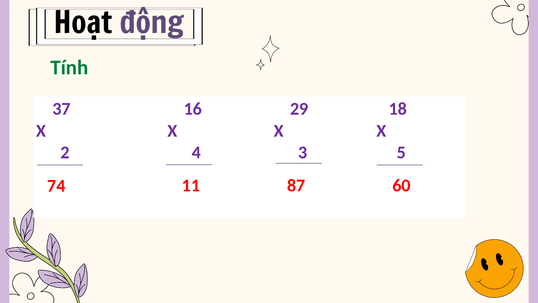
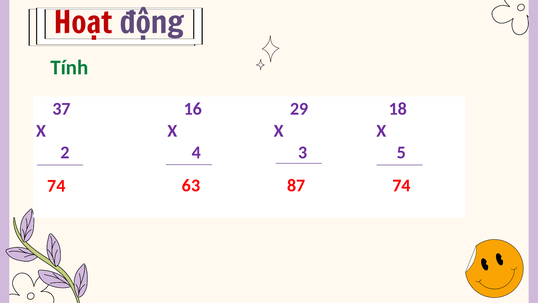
Hoạt colour: black -> red (83, 23)
11: 11 -> 63 (191, 185)
87 60: 60 -> 74 (401, 185)
